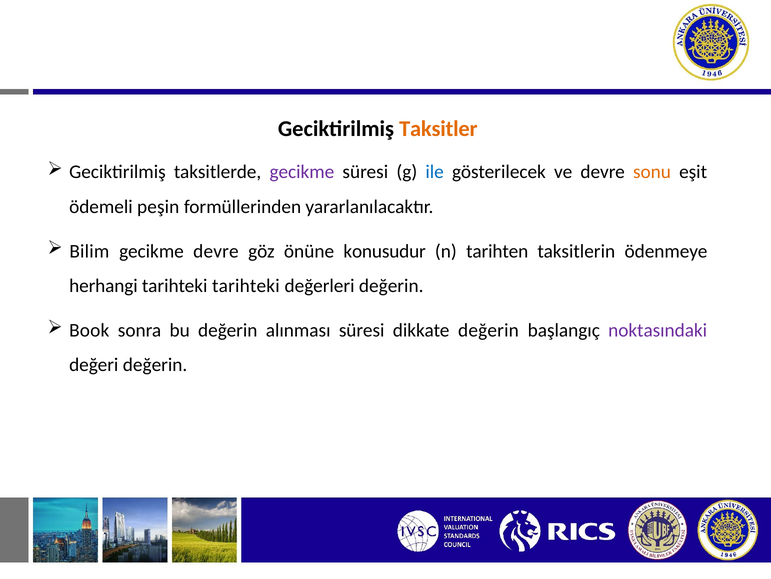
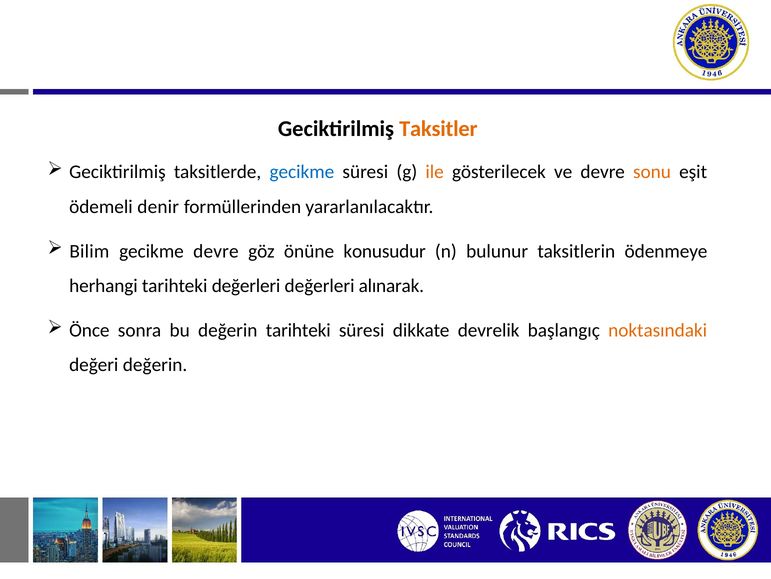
gecikme colour: purple -> blue (302, 172)
ile colour: blue -> orange (435, 172)
peşin: peşin -> denir (158, 207)
tarihten: tarihten -> bulunur (497, 251)
tarihteki tarihteki: tarihteki -> değerleri (246, 286)
değerleri değerin: değerin -> alınarak (391, 286)
Book: Book -> Önce (89, 330)
değerin alınması: alınması -> tarihteki (298, 330)
dikkate değerin: değerin -> devrelik (489, 330)
noktasındaki colour: purple -> orange (658, 330)
